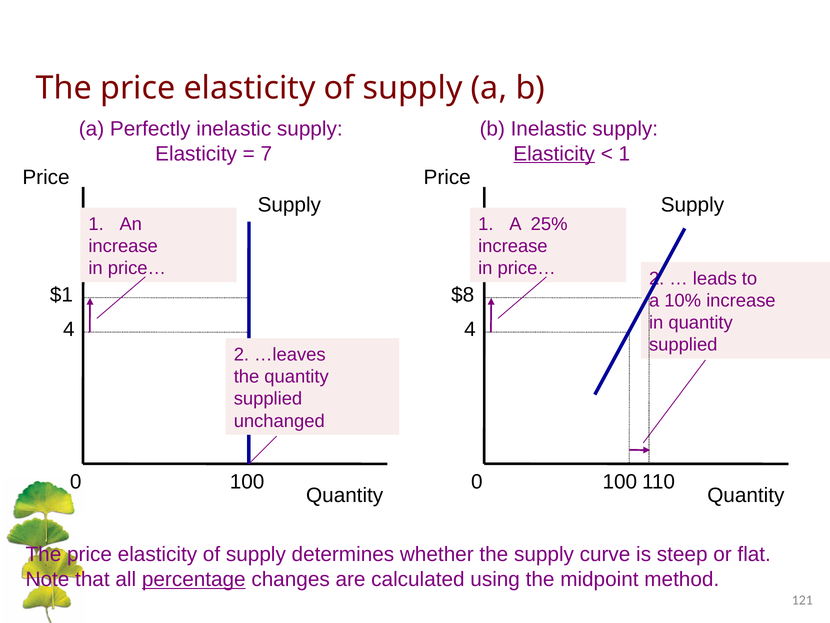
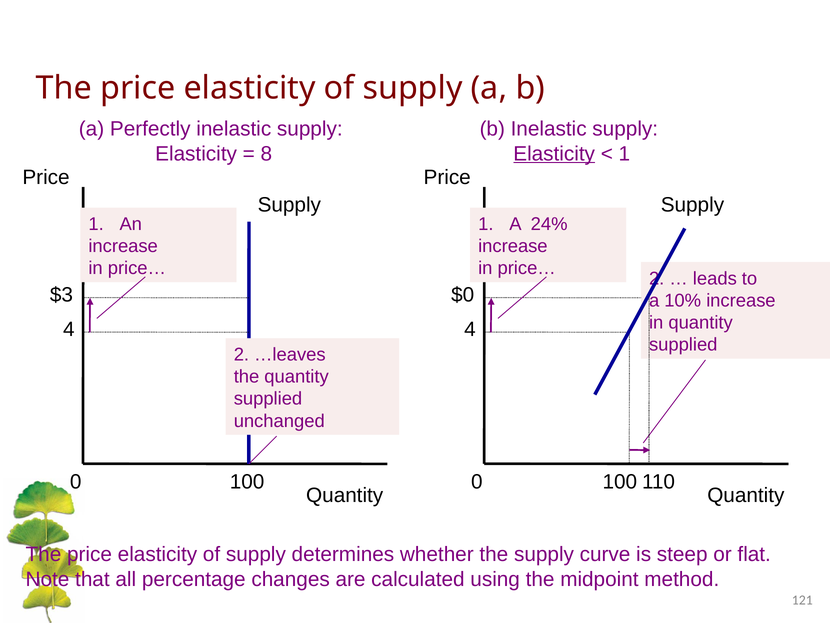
7: 7 -> 8 (266, 154)
25%: 25% -> 24% (549, 224)
$1: $1 -> $3 (61, 295)
$8: $8 -> $0 (463, 295)
percentage underline: present -> none (194, 579)
